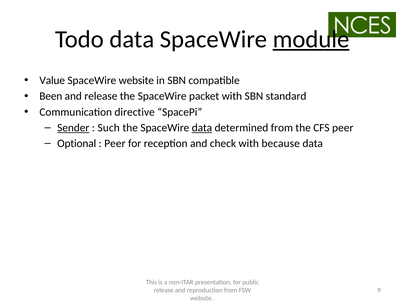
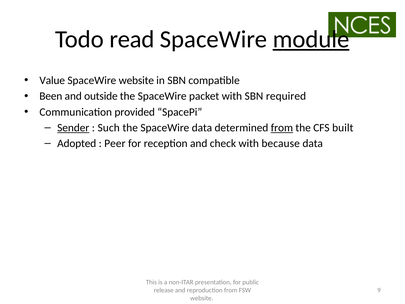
Todo data: data -> read (132, 39)
and release: release -> outside (101, 96)
standard: standard -> required (286, 96)
directive: directive -> provided (135, 112)
data underline: present -> none (202, 128)
from underline: none -> present (282, 128)
CFS peer: peer -> built (343, 128)
Optional: Optional -> Adopted (77, 143)
